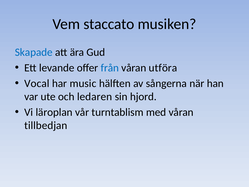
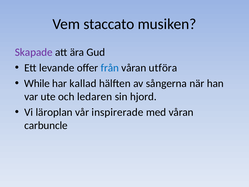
Skapade colour: blue -> purple (34, 52)
Vocal: Vocal -> While (37, 83)
music: music -> kallad (83, 83)
turntablism: turntablism -> inspirerade (117, 112)
tillbedjan: tillbedjan -> carbuncle (46, 125)
